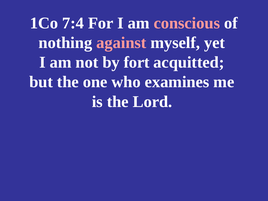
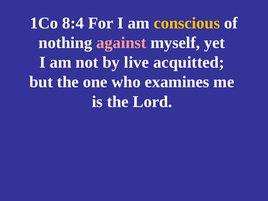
7:4: 7:4 -> 8:4 (73, 23)
conscious colour: pink -> yellow (187, 23)
fort: fort -> live (136, 62)
